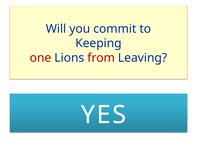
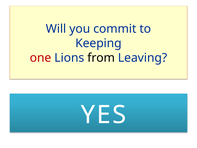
from colour: red -> black (101, 58)
